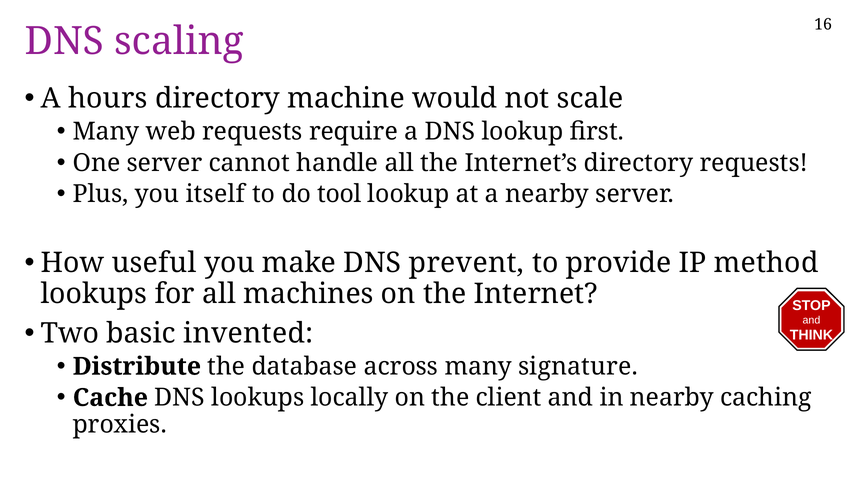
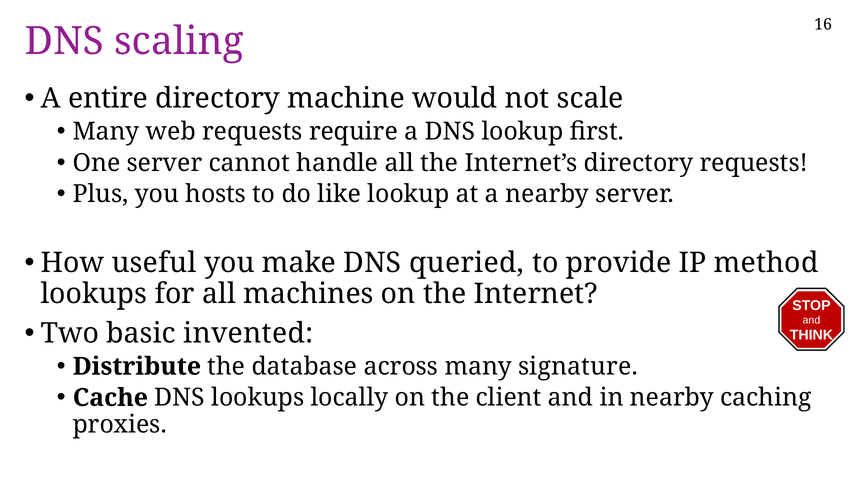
hours: hours -> entire (108, 99)
itself: itself -> hosts (216, 194)
tool: tool -> like (339, 194)
prevent: prevent -> queried (467, 263)
